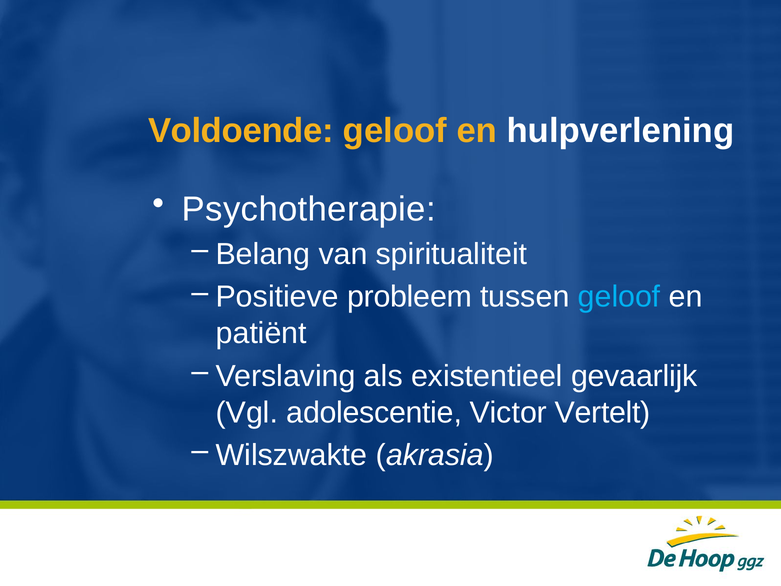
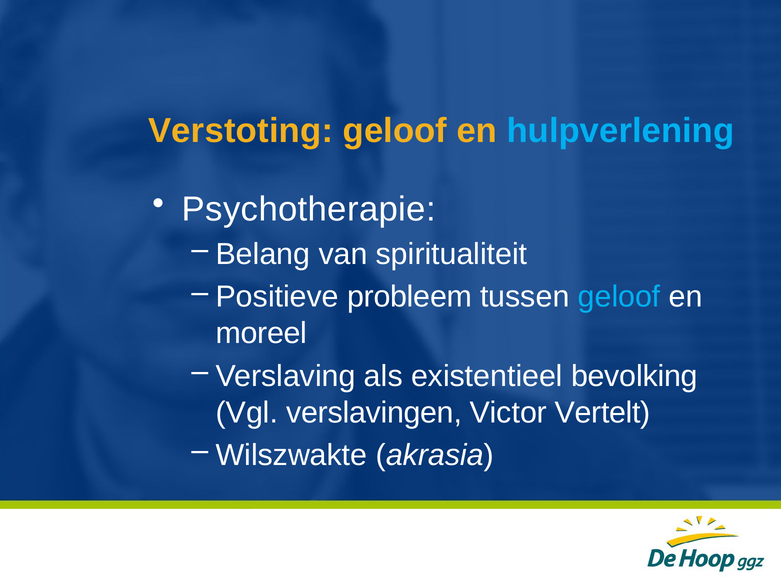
Voldoende: Voldoende -> Verstoting (241, 131)
hulpverlening colour: white -> light blue (621, 131)
patiënt: patiënt -> moreel (261, 333)
gevaarlijk: gevaarlijk -> bevolking (634, 376)
adolescentie: adolescentie -> verslavingen (374, 412)
